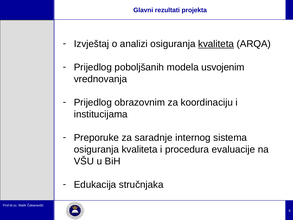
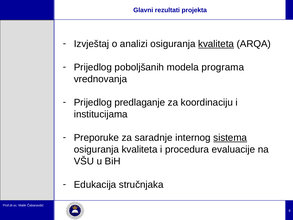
usvojenim: usvojenim -> programa (223, 67)
obrazovnim: obrazovnim -> predlaganje (140, 102)
sistema underline: none -> present (230, 138)
